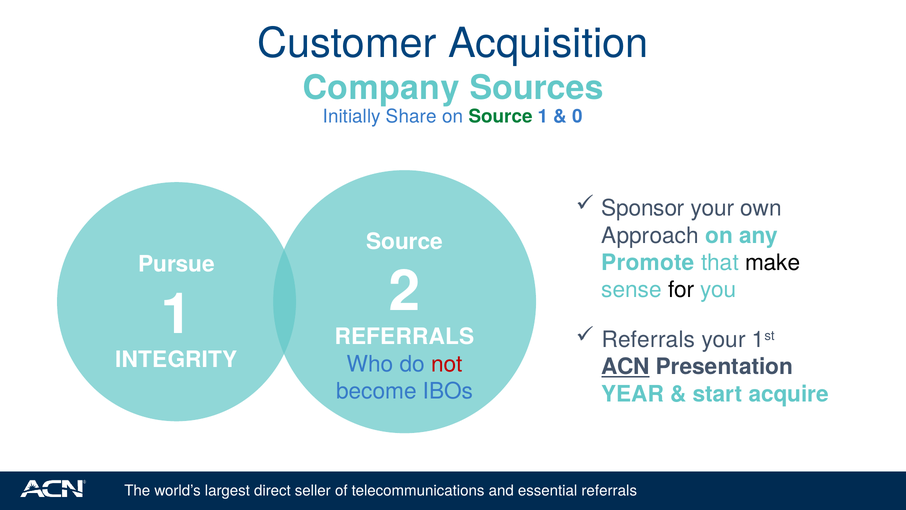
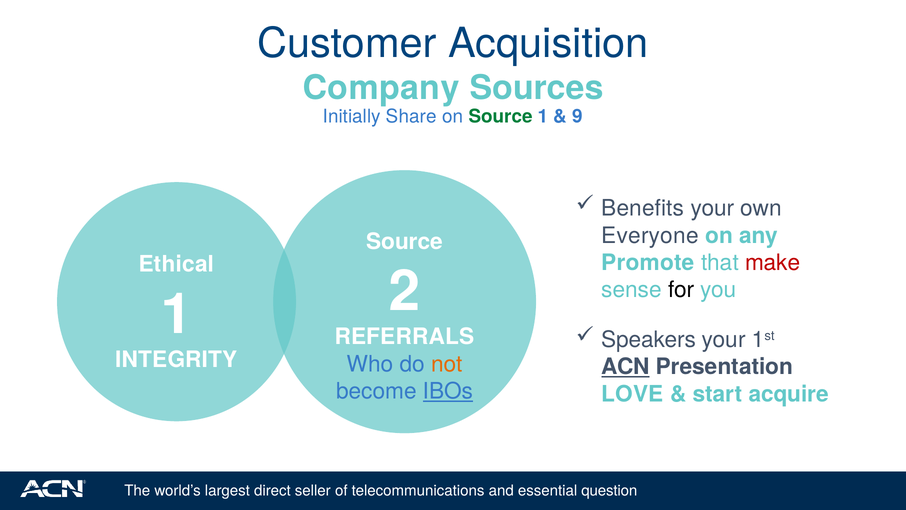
0: 0 -> 9 (578, 117)
Sponsor: Sponsor -> Benefits (643, 208)
Approach: Approach -> Everyone (650, 235)
make colour: black -> red (773, 263)
Pursue: Pursue -> Ethical (176, 264)
Referrals: Referrals -> Speakers (649, 340)
not colour: red -> orange (447, 364)
IBOs underline: none -> present (448, 391)
YEAR: YEAR -> LOVE (632, 394)
referrals: referrals -> question (609, 490)
